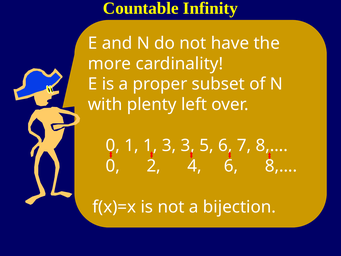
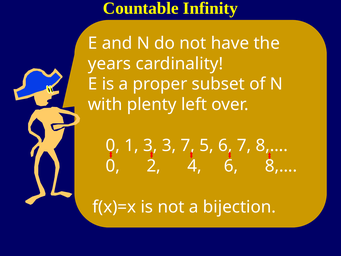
more: more -> years (109, 64)
1 1: 1 -> 3 (150, 145)
3 3: 3 -> 7 (188, 145)
